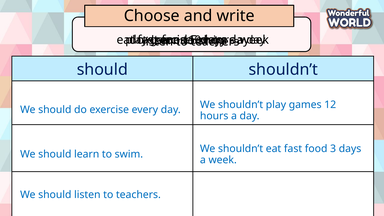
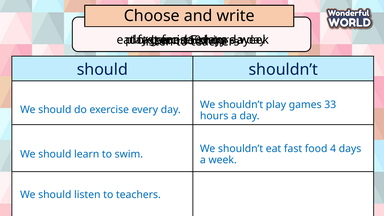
12: 12 -> 33 (330, 105)
3: 3 -> 4 (333, 149)
